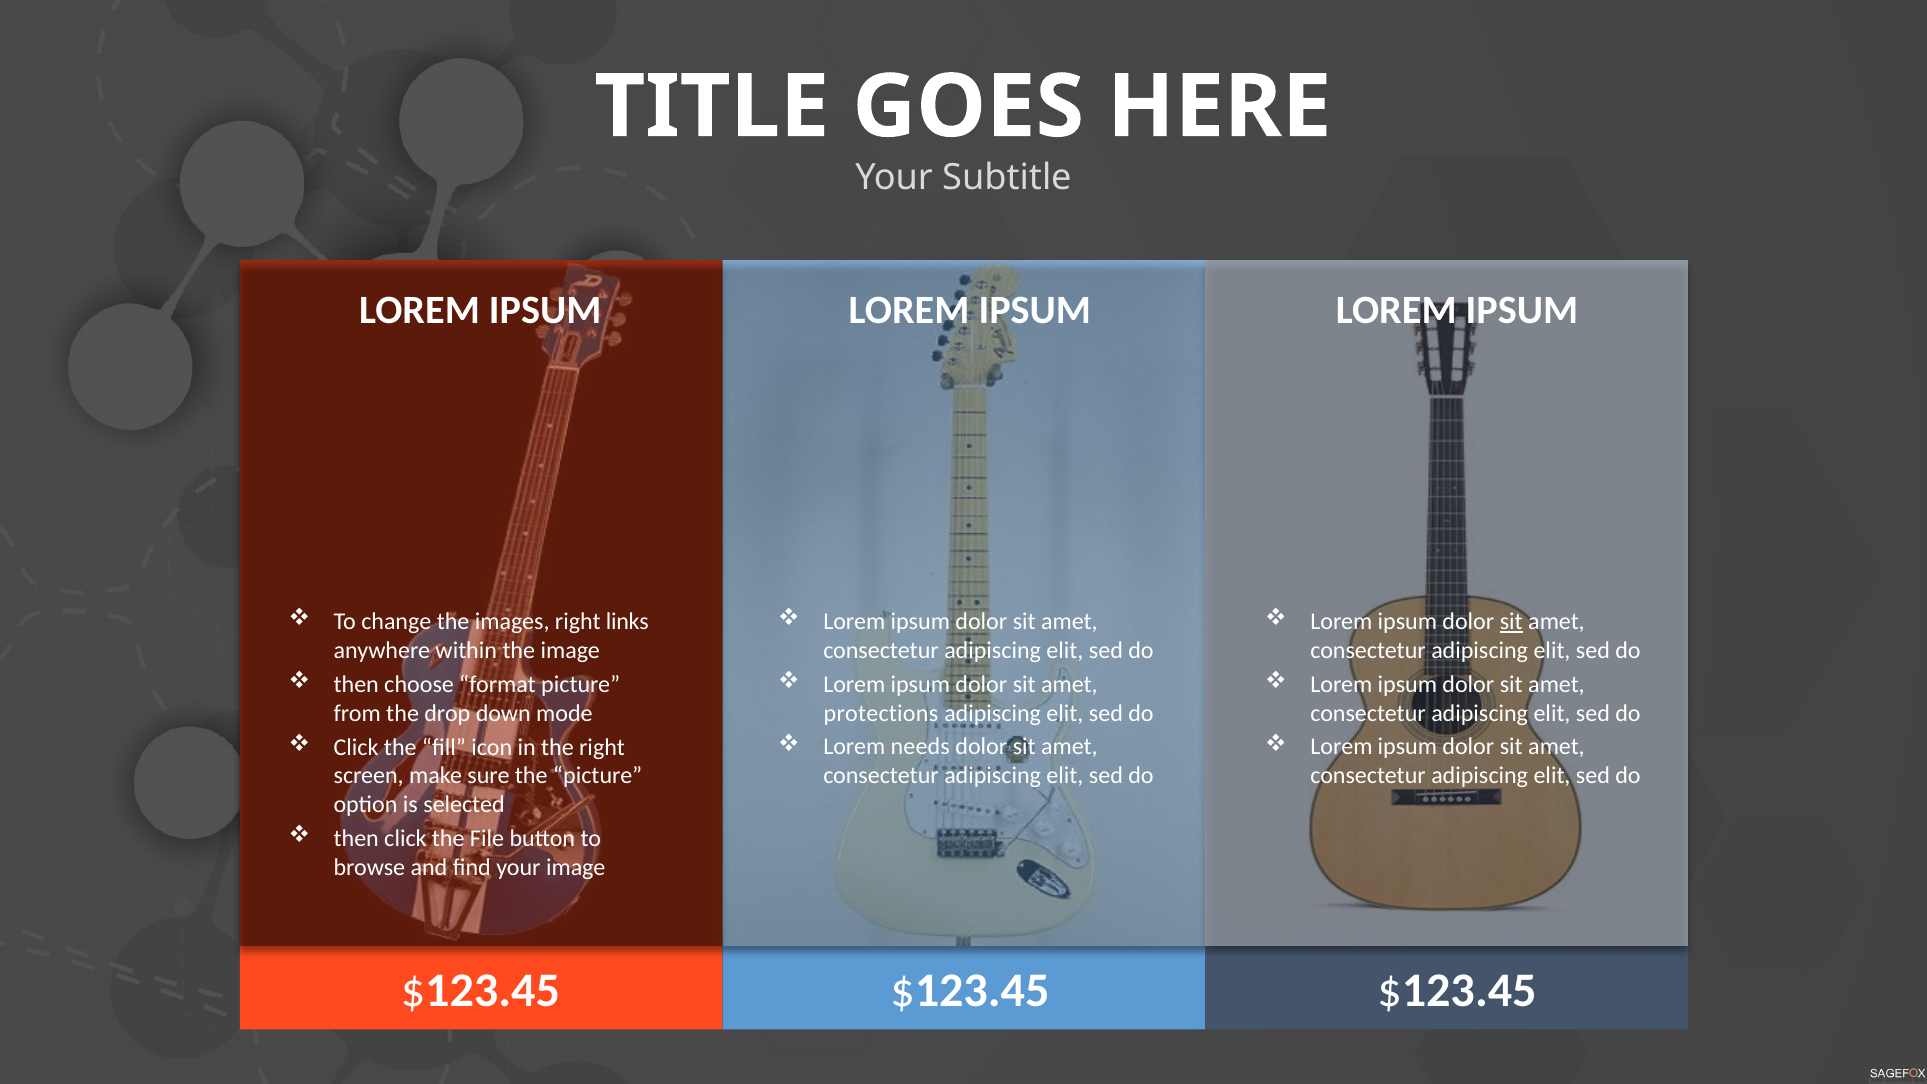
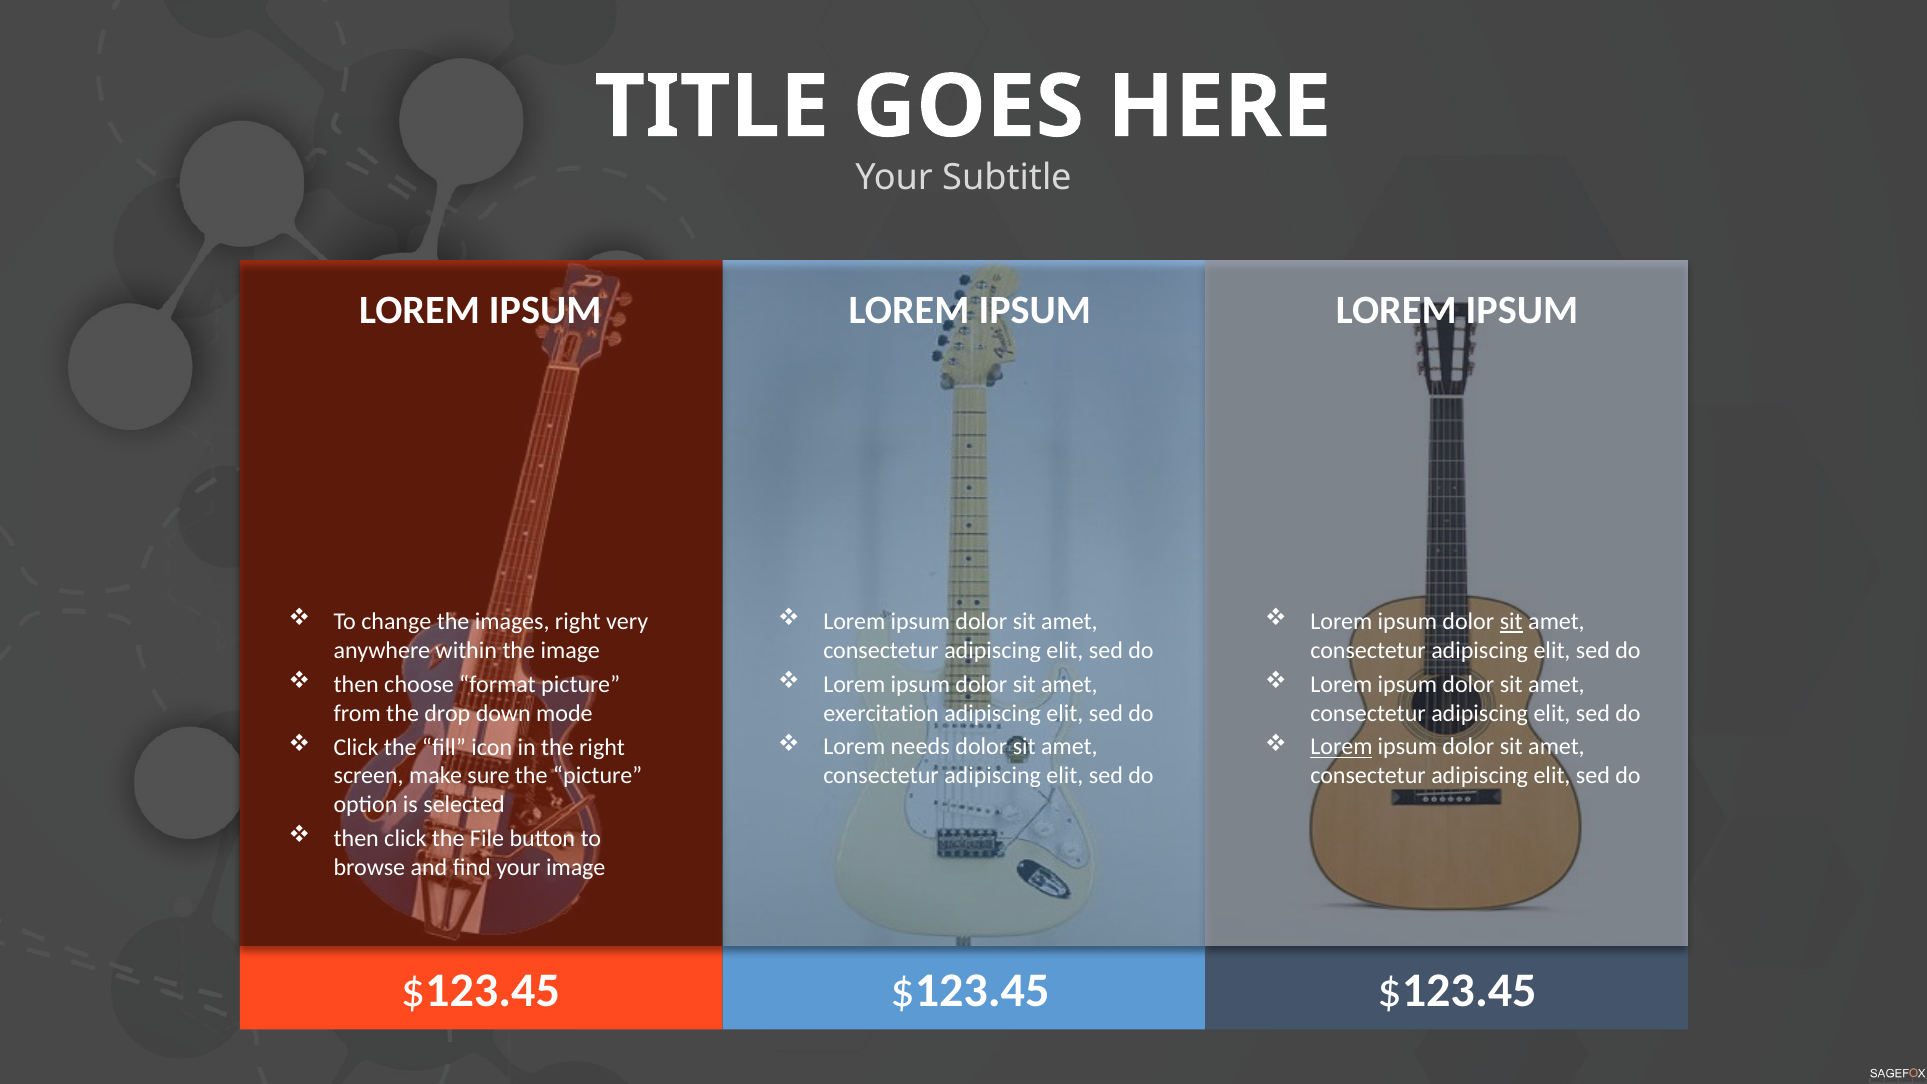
links: links -> very (627, 622)
protections: protections -> exercitation (881, 713)
Lorem underline: none -> present (1341, 747)
